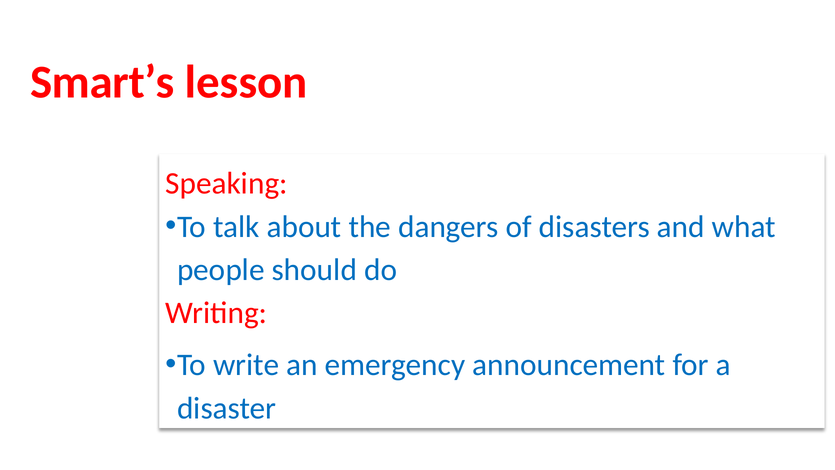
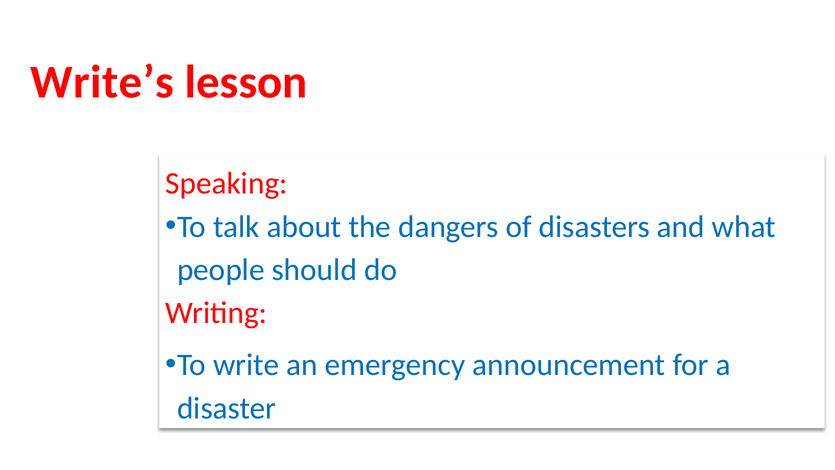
Smart’s: Smart’s -> Write’s (102, 82)
